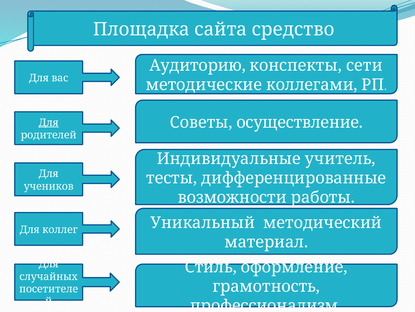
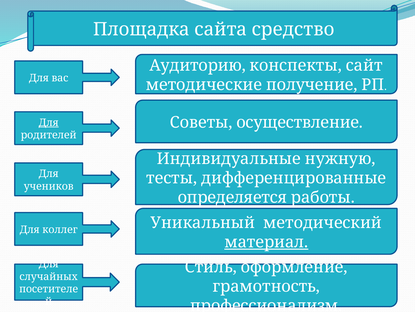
сети: сети -> сайт (364, 65)
коллегами: коллегами -> получение (312, 85)
учитель: учитель -> нужную (340, 158)
возможности: возможности -> определяется (232, 197)
материал underline: none -> present (266, 242)
